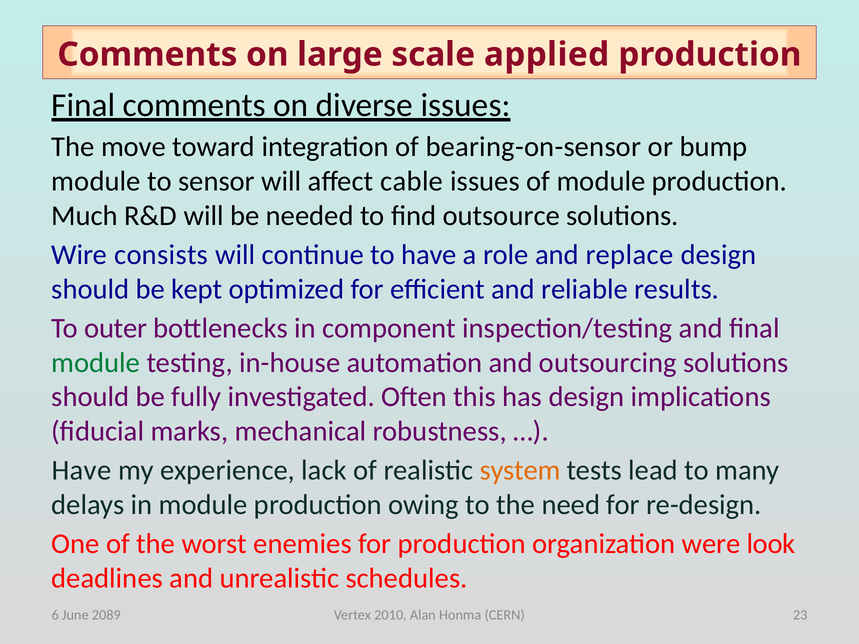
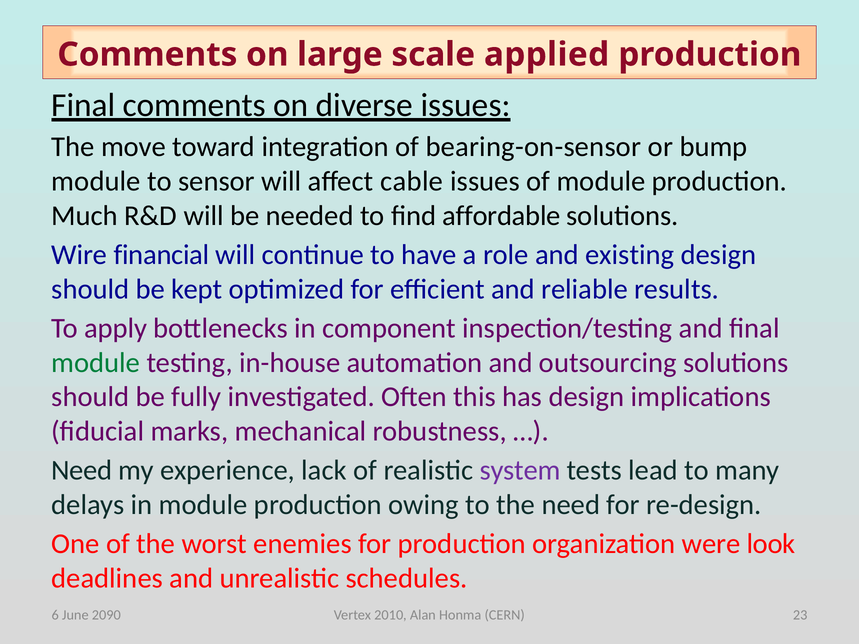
outsource: outsource -> affordable (501, 216)
consists: consists -> financial (161, 255)
replace: replace -> existing (630, 255)
outer: outer -> apply (116, 328)
Have: Have -> Need (82, 471)
system colour: orange -> purple (520, 471)
2089: 2089 -> 2090 (106, 615)
